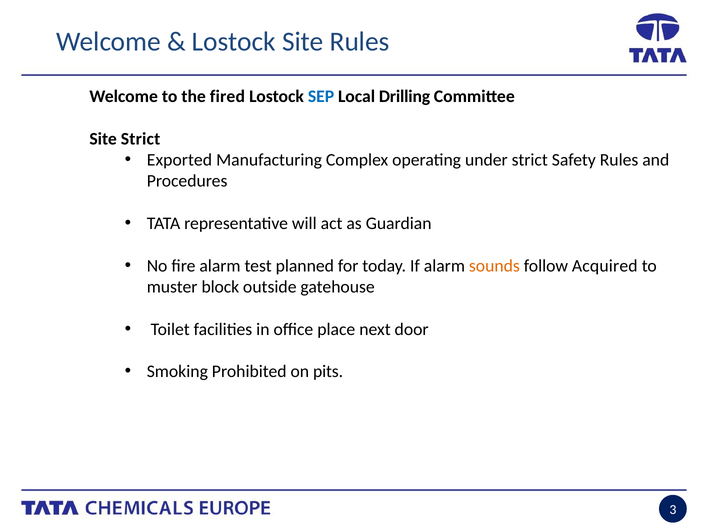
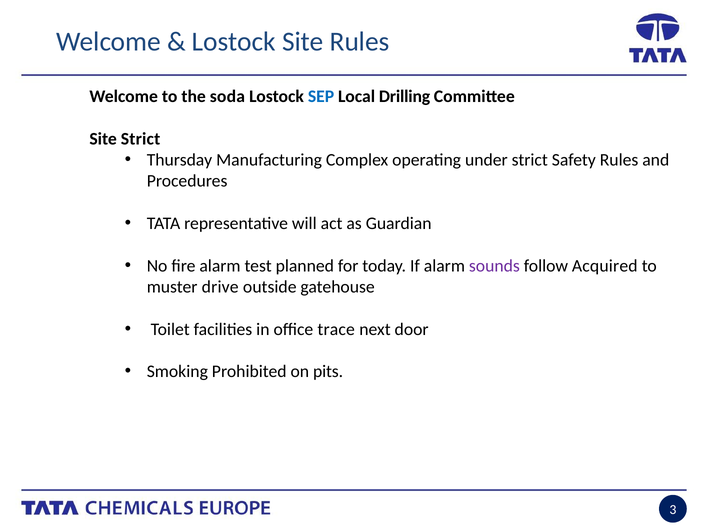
fired: fired -> soda (227, 97)
Exported: Exported -> Thursday (180, 160)
sounds colour: orange -> purple (494, 266)
block: block -> drive (220, 287)
place: place -> trace (336, 330)
